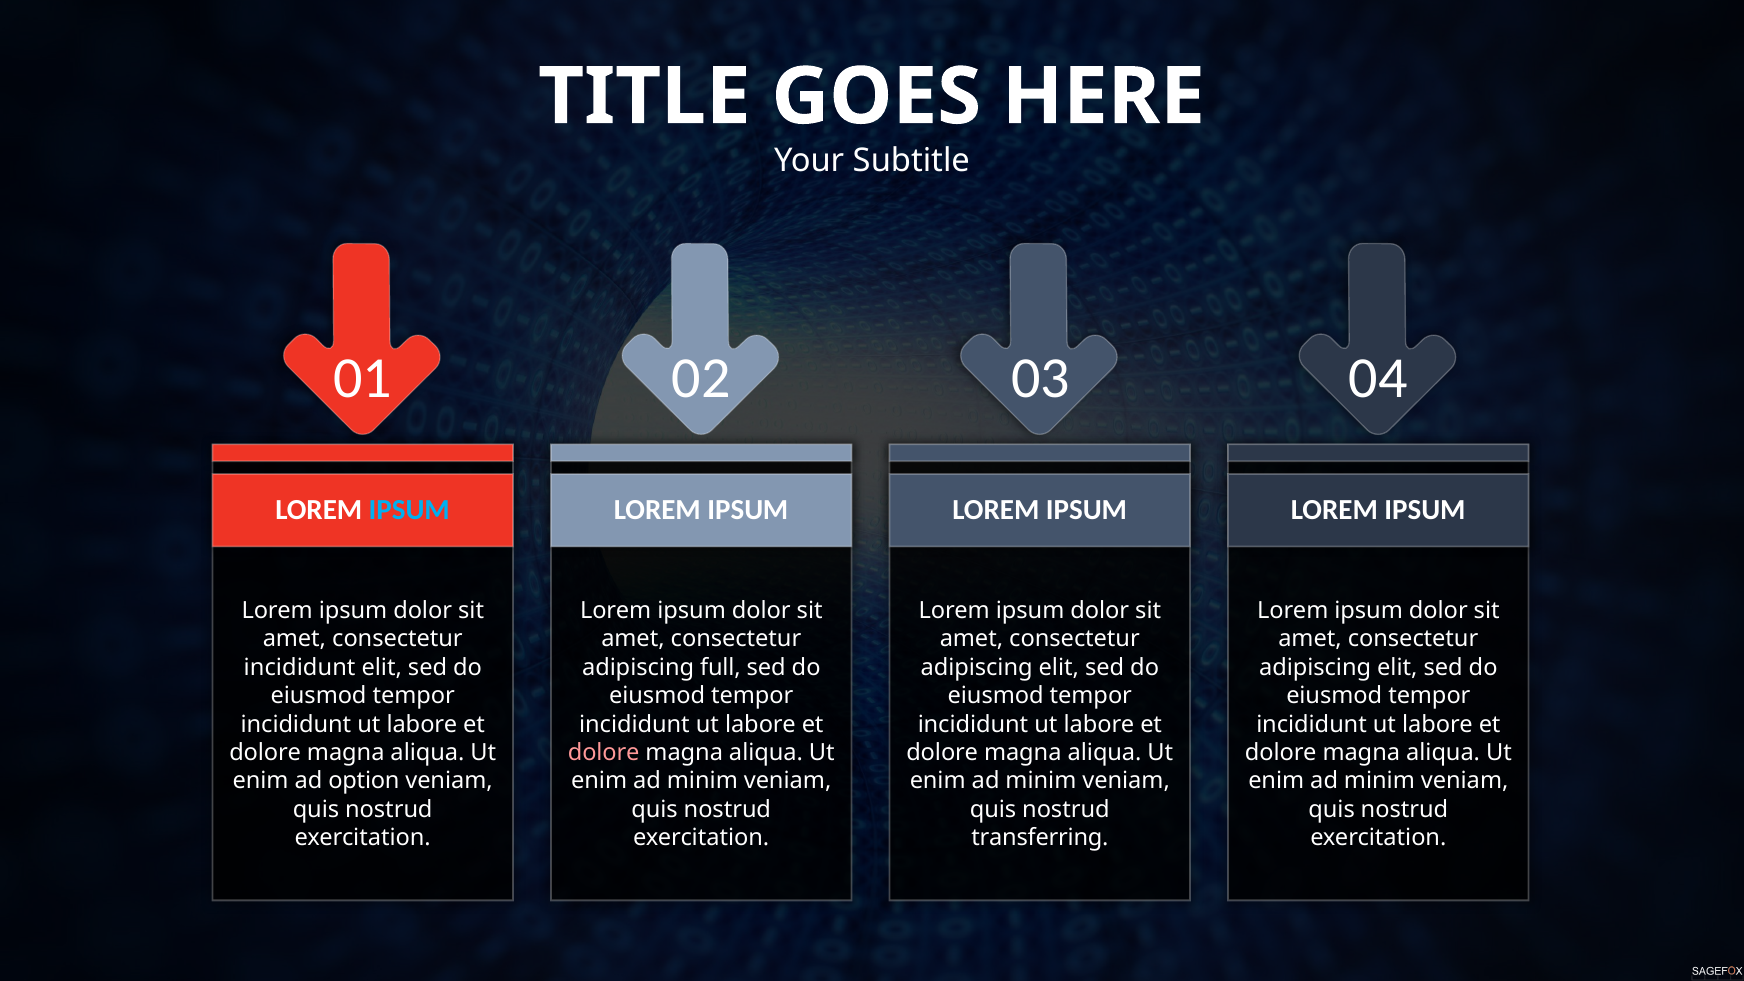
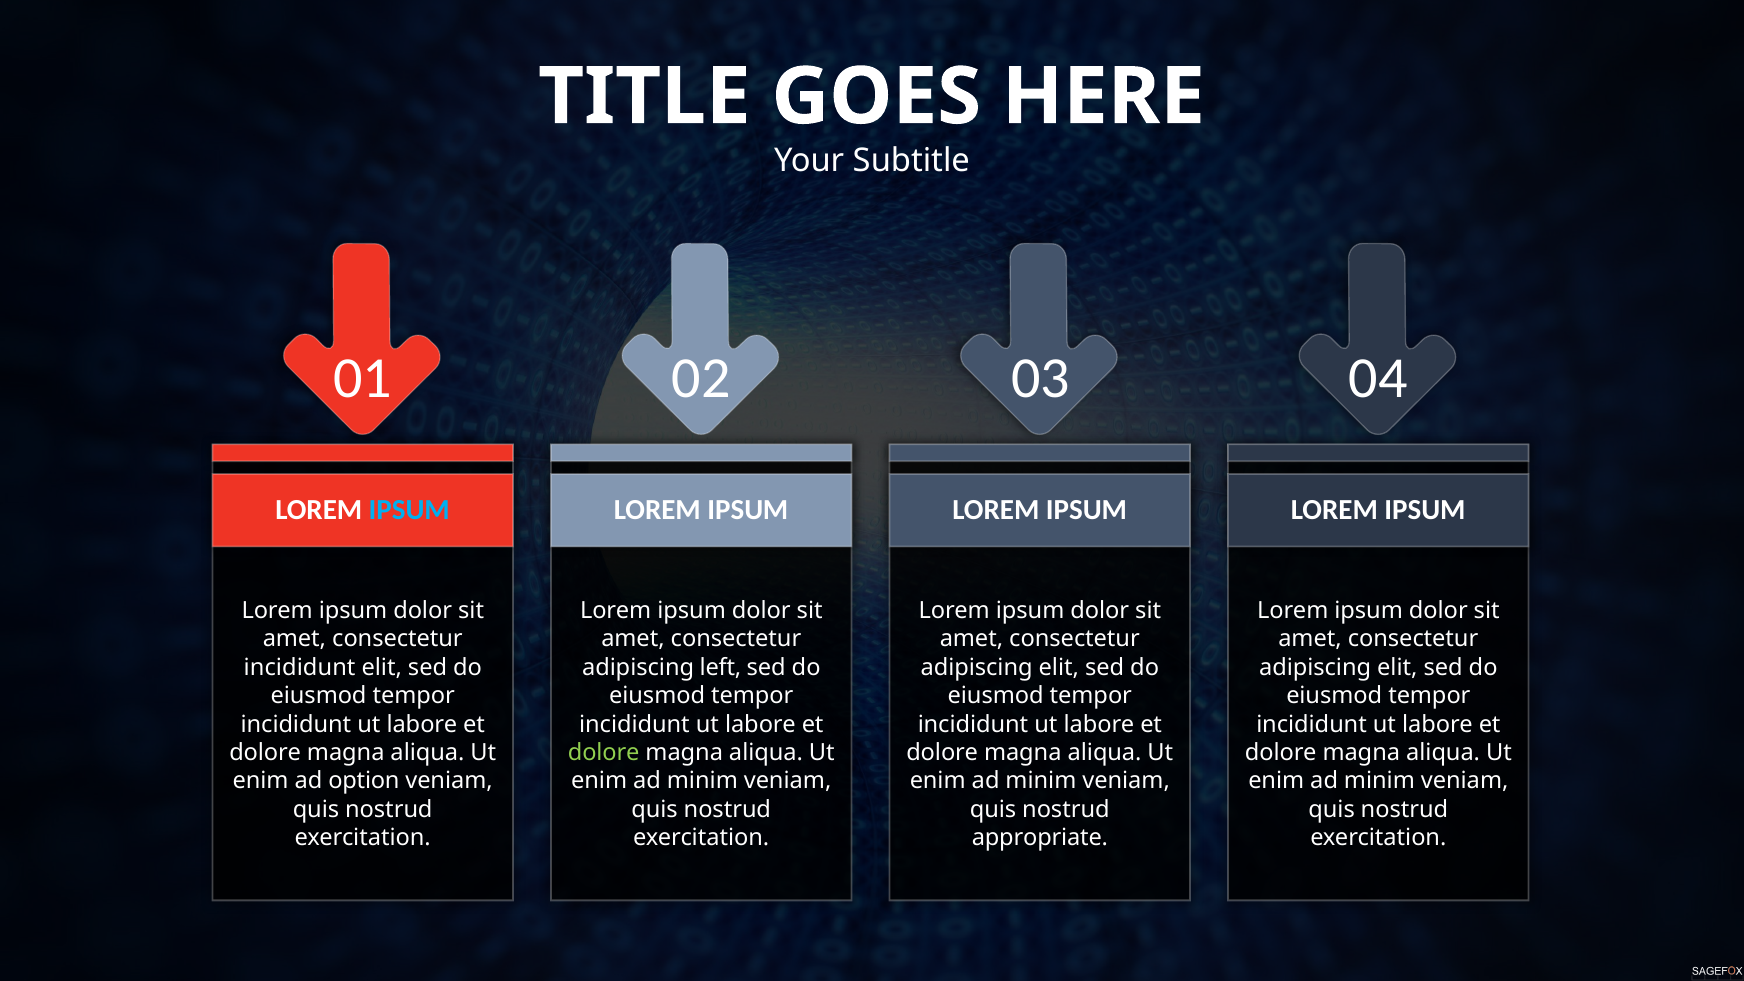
full: full -> left (720, 668)
dolore colour: pink -> light green (604, 753)
transferring: transferring -> appropriate (1040, 838)
